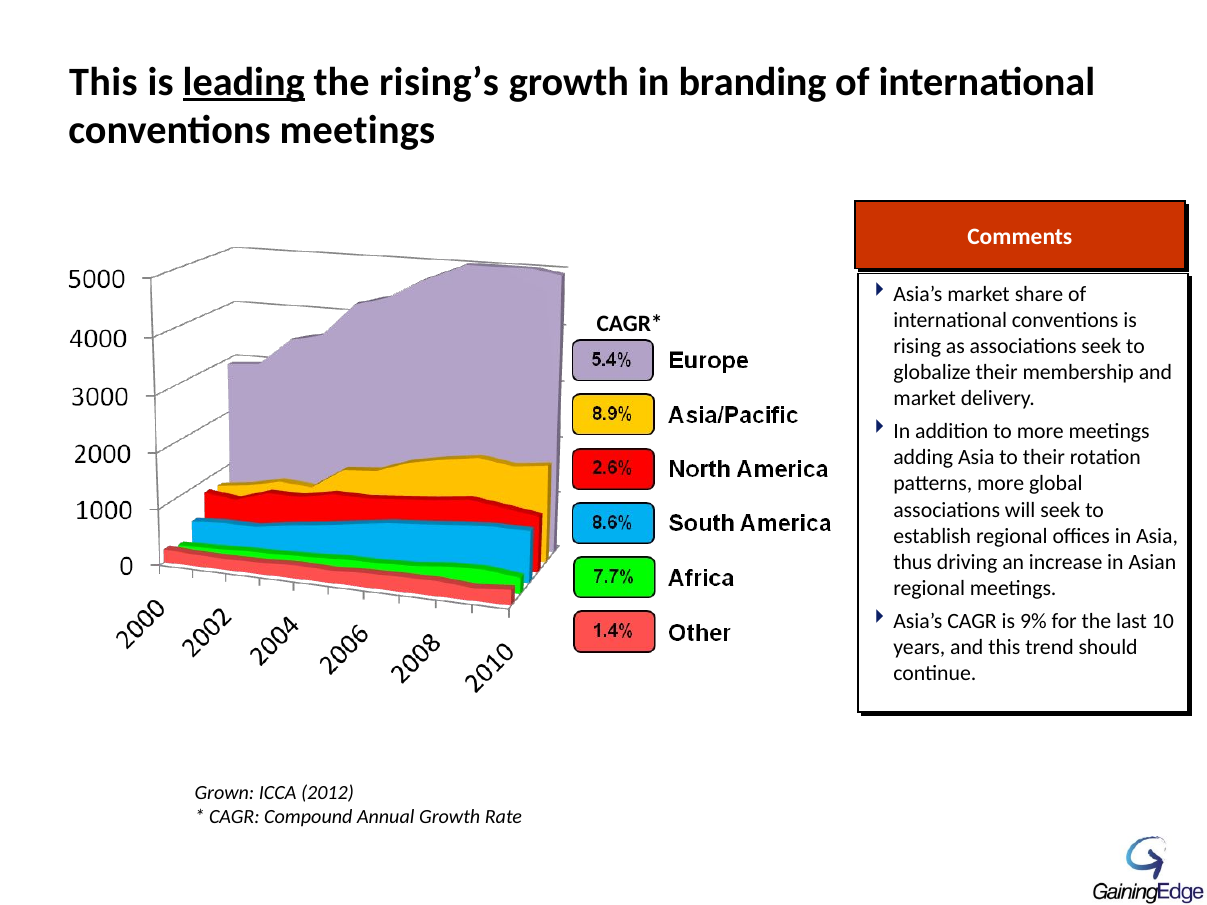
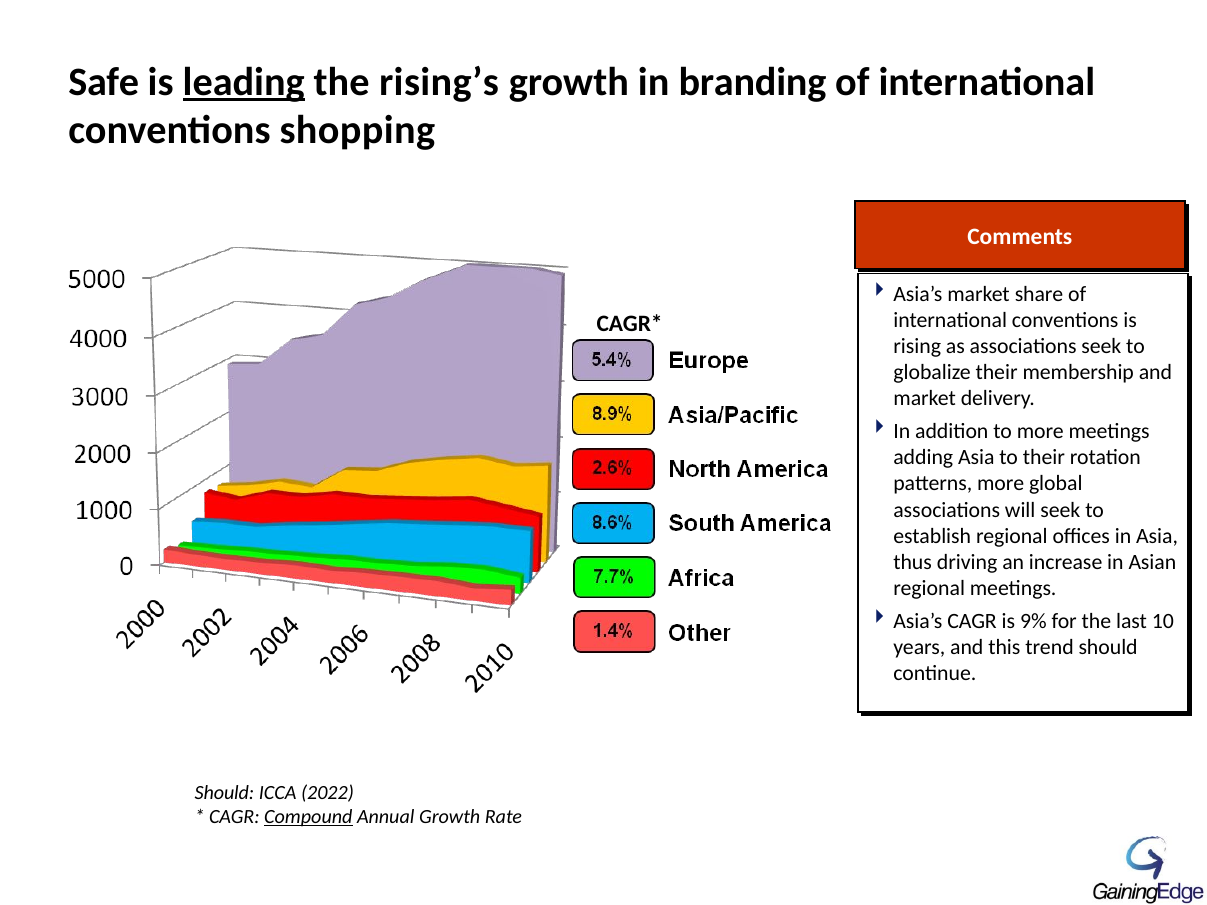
This: This -> Safe (104, 82)
conventions meetings: meetings -> shopping (357, 131)
Grown: Grown -> Should (224, 793)
2012: 2012 -> 2022 (327, 793)
Compound underline: none -> present (308, 817)
